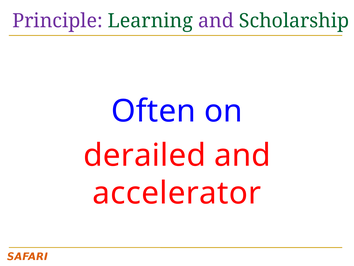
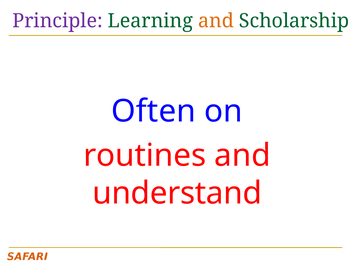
and colour: purple -> orange (216, 21)
derailed: derailed -> routines (145, 155)
accelerator: accelerator -> understand (177, 193)
